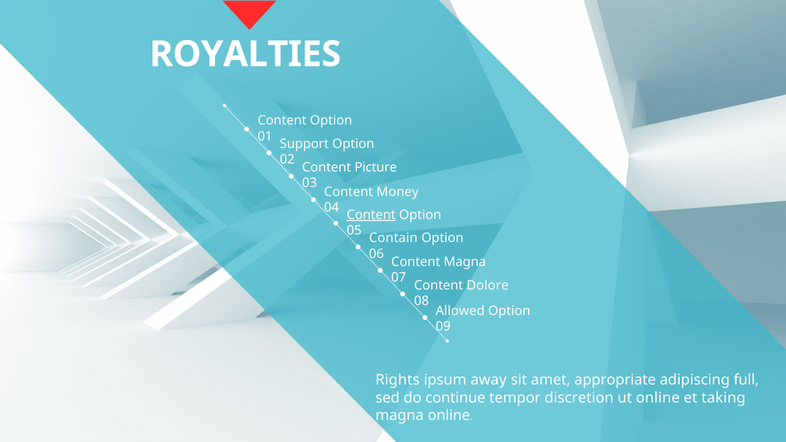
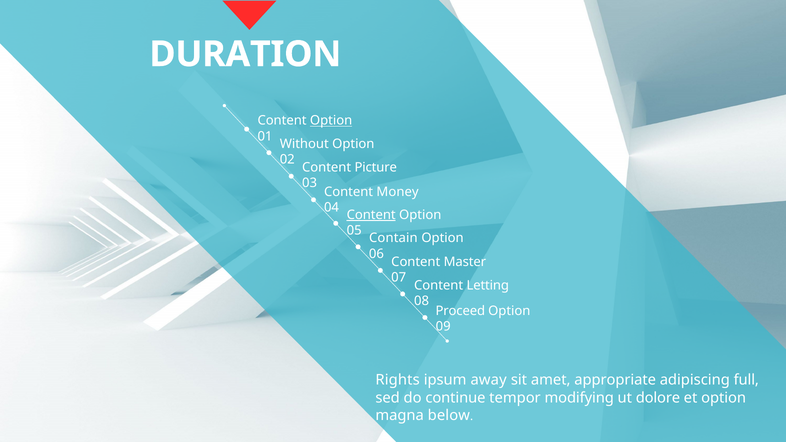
ROYALTIES: ROYALTIES -> DURATION (245, 54)
Option underline: none -> present (331, 121)
Support: Support -> Without (304, 144)
Content Magna: Magna -> Master (465, 262)
Dolore: Dolore -> Letting (488, 285)
Allowed: Allowed -> Proceed (460, 311)
discretion: discretion -> modifying (579, 398)
ut online: online -> dolore (658, 398)
et taking: taking -> option (724, 398)
magna online: online -> below (449, 416)
